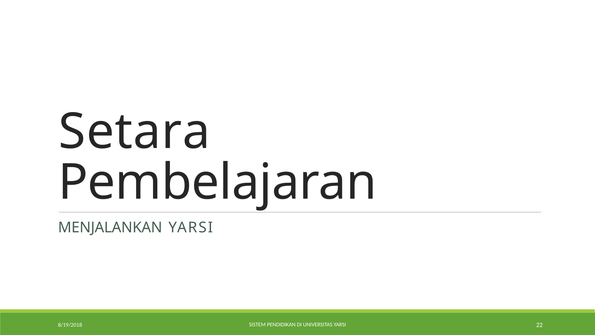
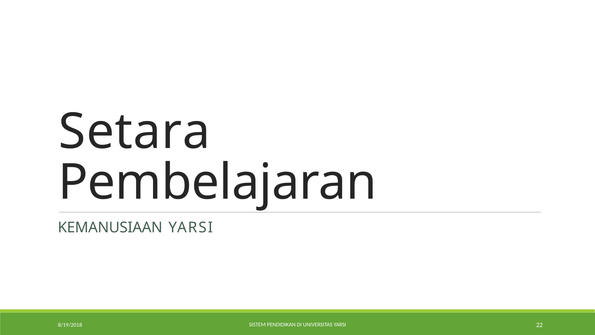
MENJALANKAN: MENJALANKAN -> KEMANUSIAAN (110, 228)
